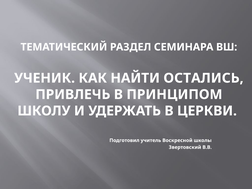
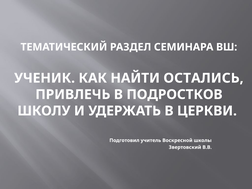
ПРИНЦИПОМ: ПРИНЦИПОМ -> ПОДРОСТКОВ (174, 95)
